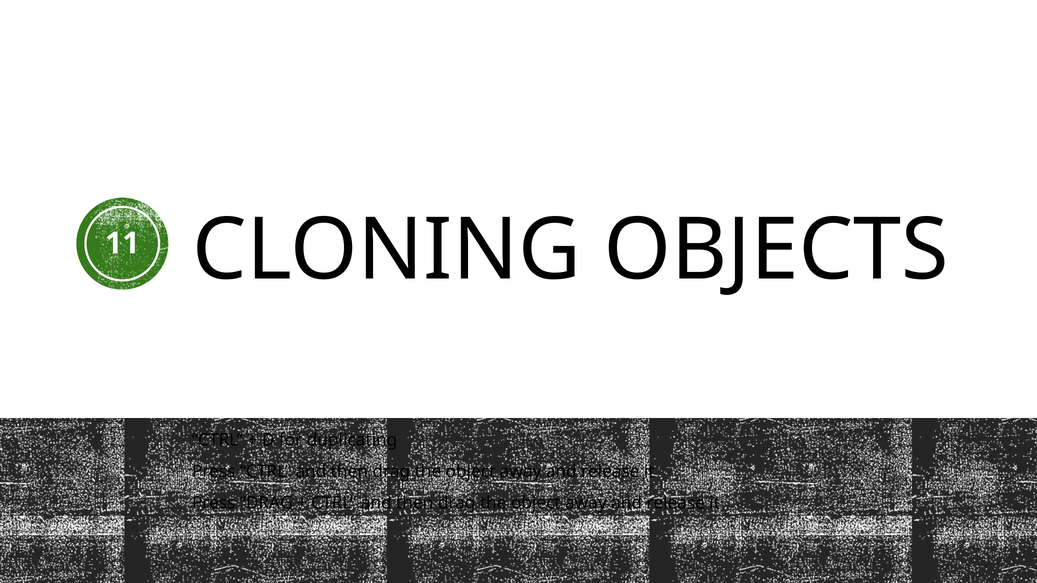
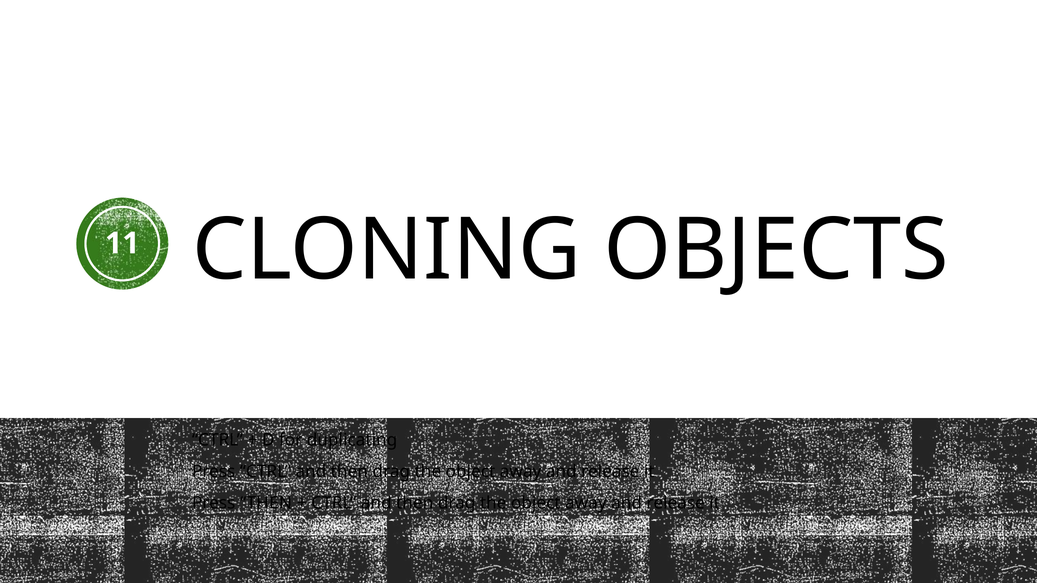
Press DRAG: DRAG -> THEN (266, 503)
